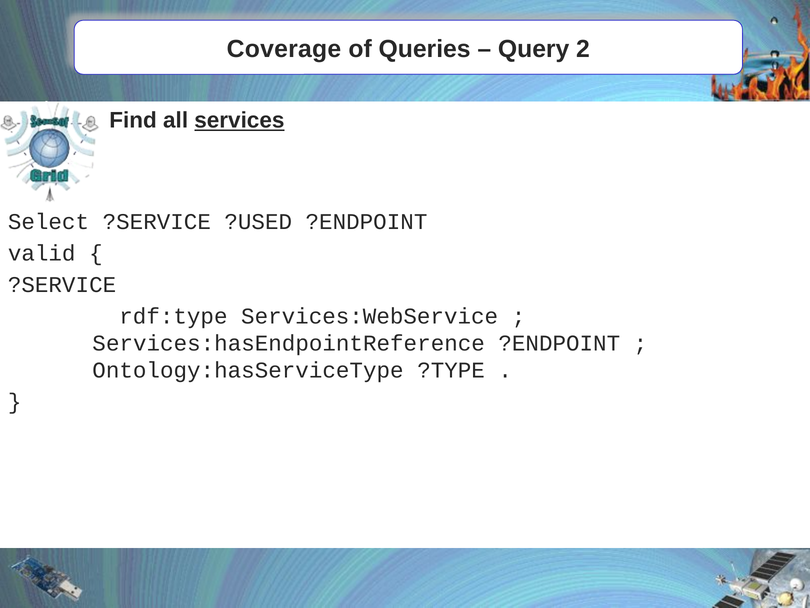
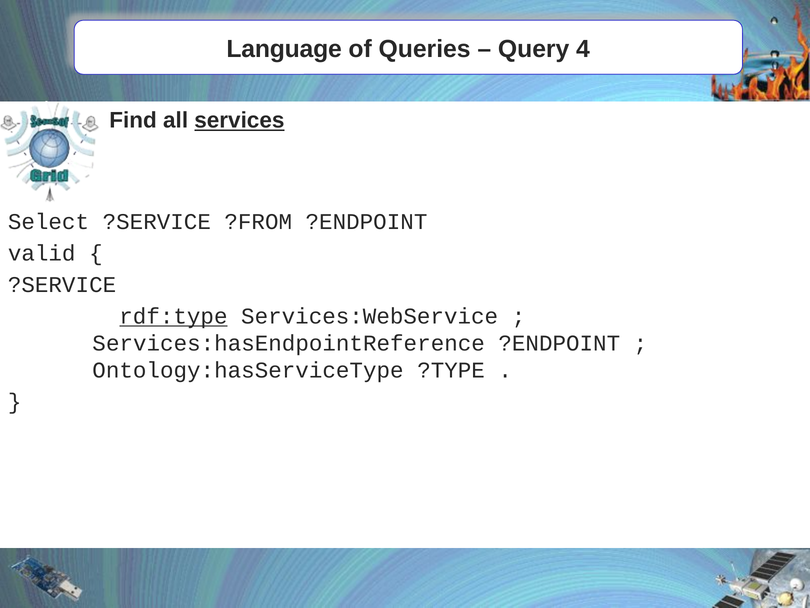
Coverage: Coverage -> Language (284, 49)
2: 2 -> 4 (583, 49)
?USED: ?USED -> ?FROM (258, 222)
rdf:type underline: none -> present (173, 316)
